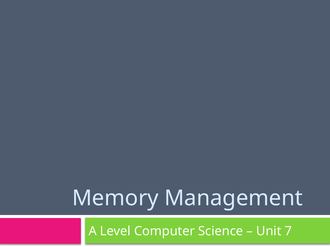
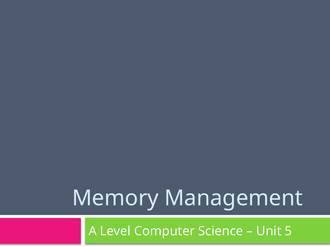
7: 7 -> 5 (288, 232)
